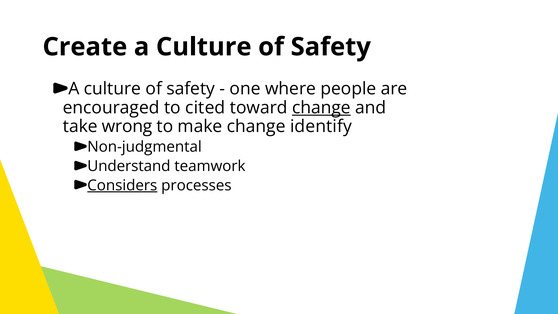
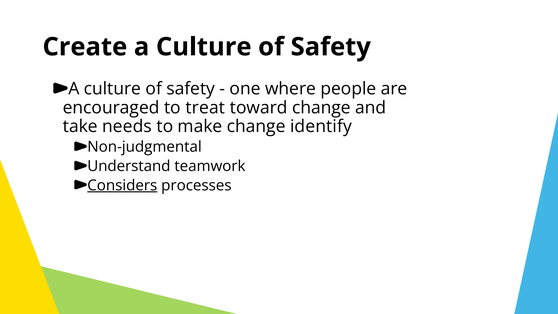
cited: cited -> treat (205, 108)
change underline: present -> none (321, 108)
wrong: wrong -> needs (127, 126)
